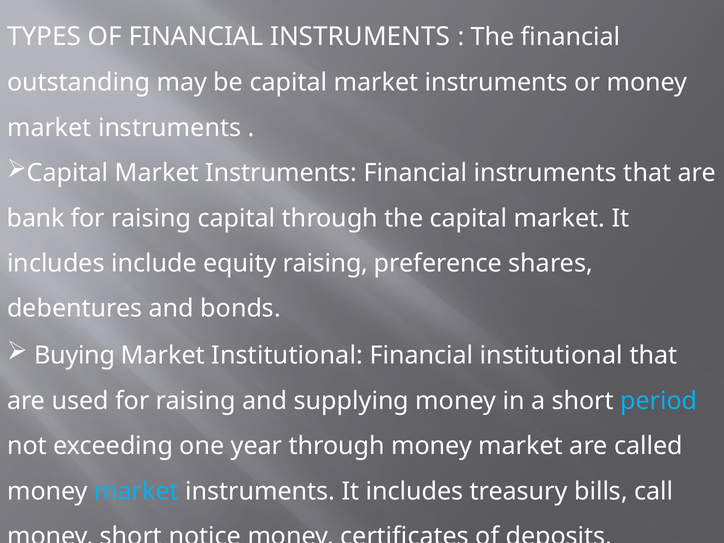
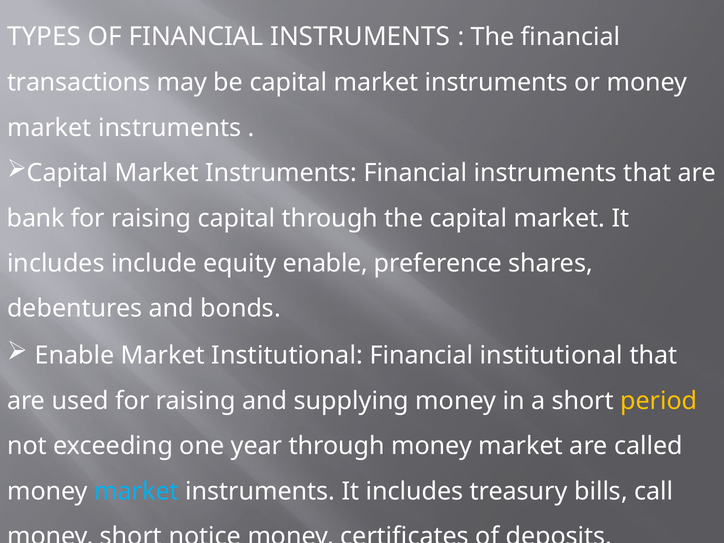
outstanding: outstanding -> transactions (79, 83)
equity raising: raising -> enable (325, 263)
Buying: Buying -> Enable (75, 356)
period colour: light blue -> yellow (659, 401)
